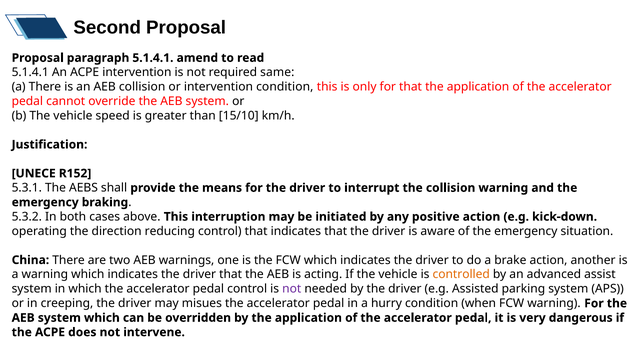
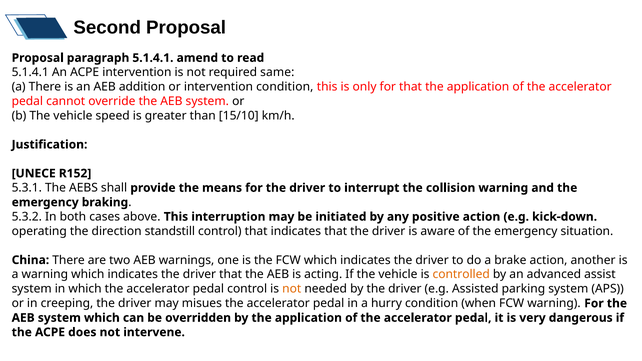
AEB collision: collision -> addition (142, 87)
reducing: reducing -> standstill (170, 231)
not colour: purple -> orange (292, 289)
